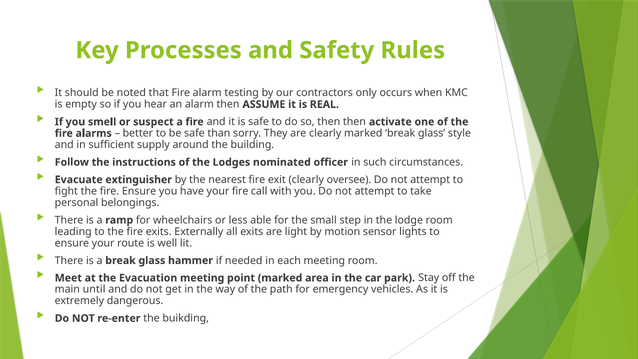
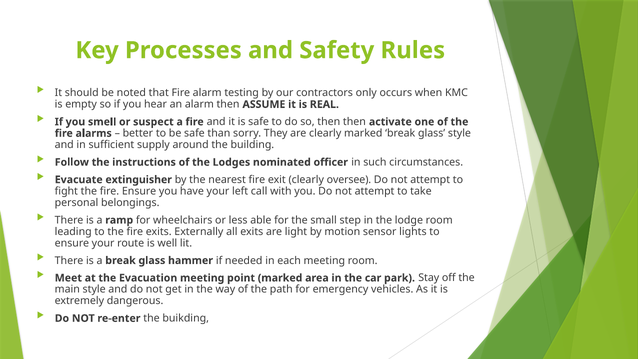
your fire: fire -> left (240, 191)
main until: until -> style (94, 289)
